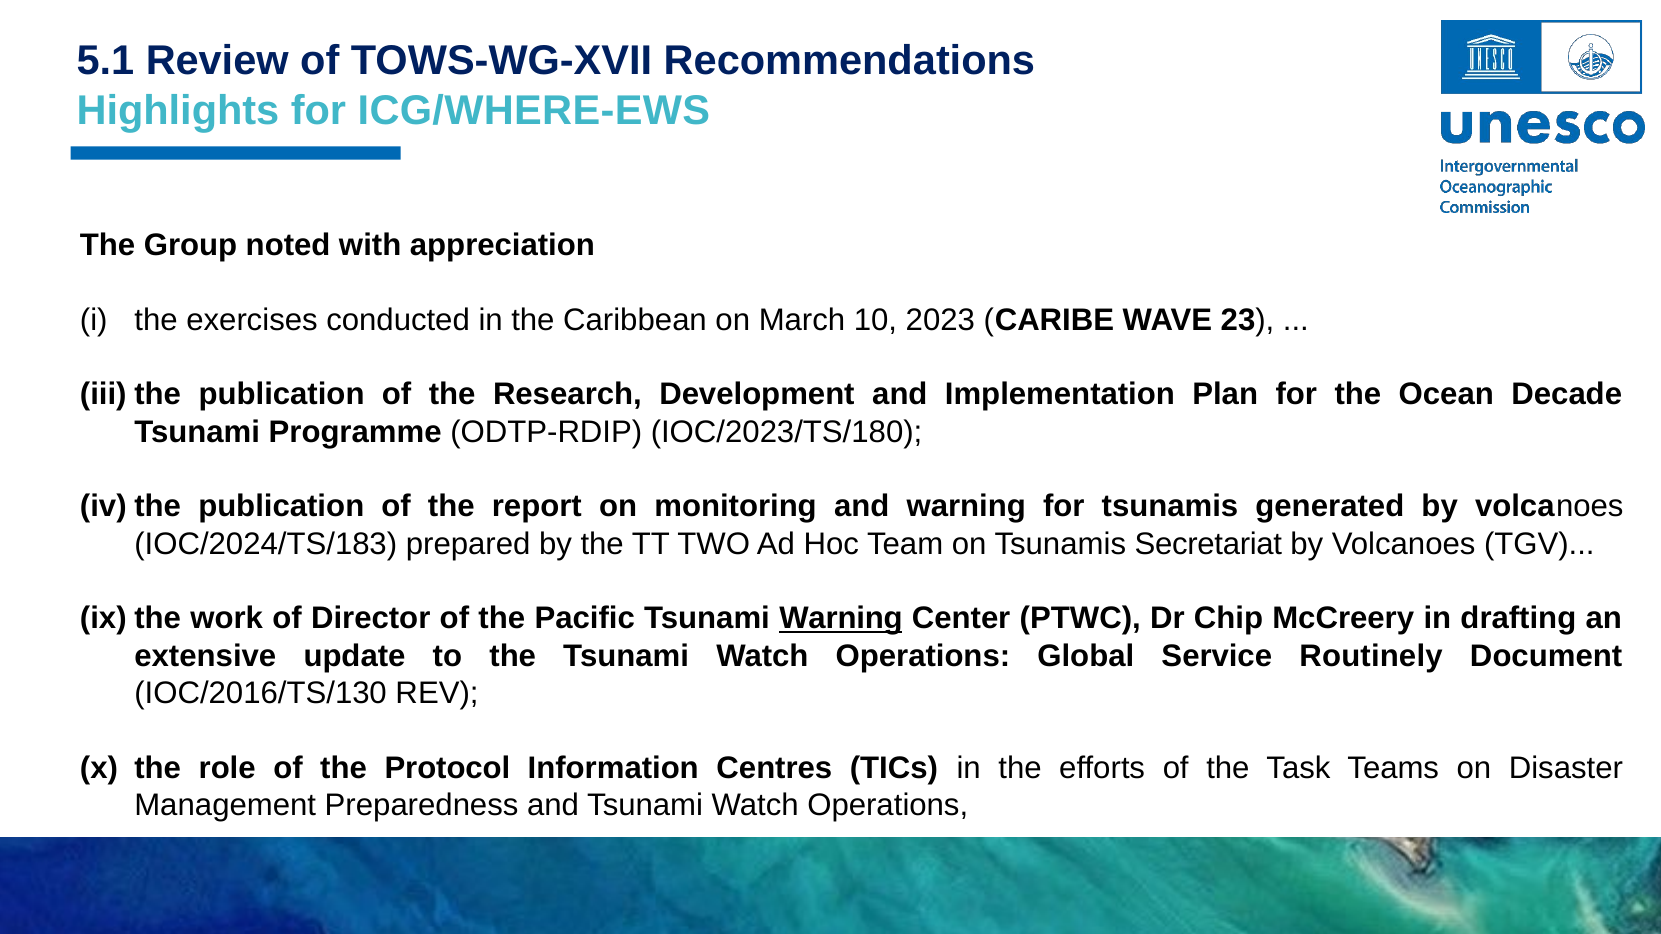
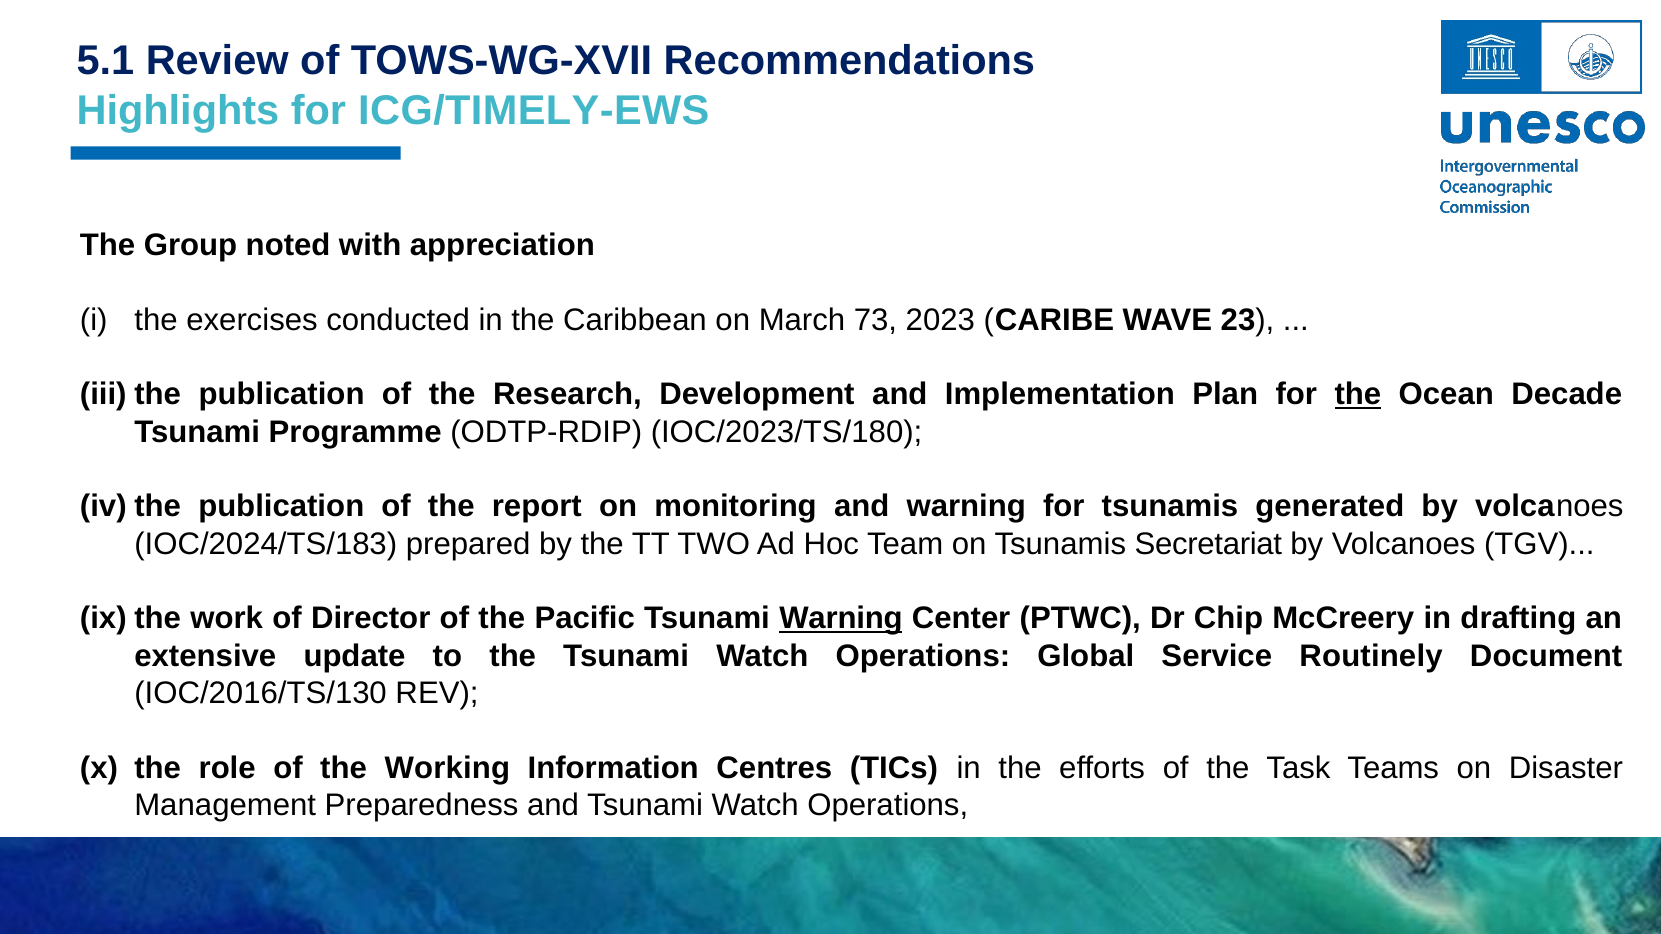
ICG/WHERE-EWS: ICG/WHERE-EWS -> ICG/TIMELY-EWS (534, 111)
10: 10 -> 73 (875, 320)
the underline: none -> present (1358, 395)
Protocol: Protocol -> Working (447, 768)
